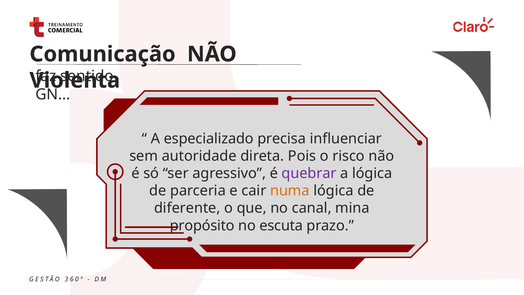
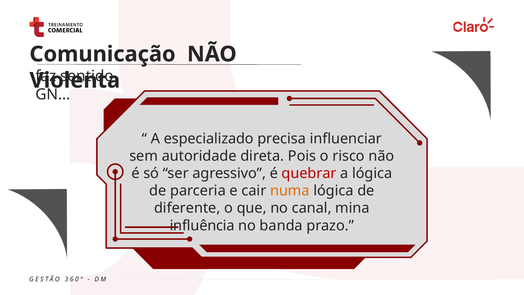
quebrar colour: purple -> red (309, 173)
propósito: propósito -> influência (202, 225)
escuta: escuta -> banda (281, 225)
